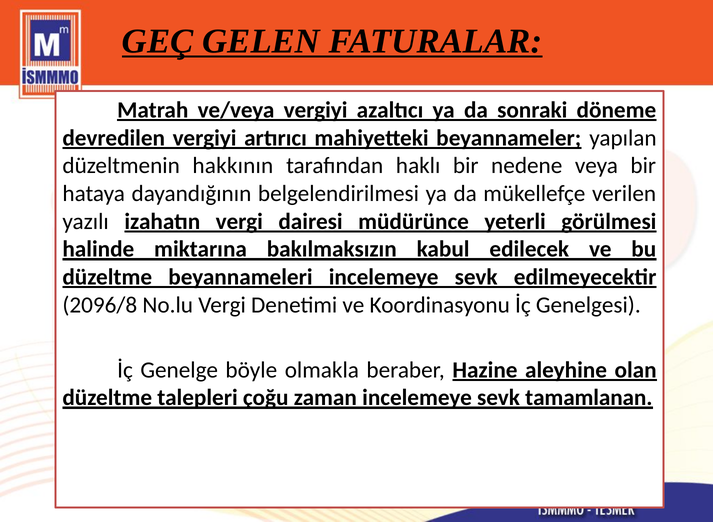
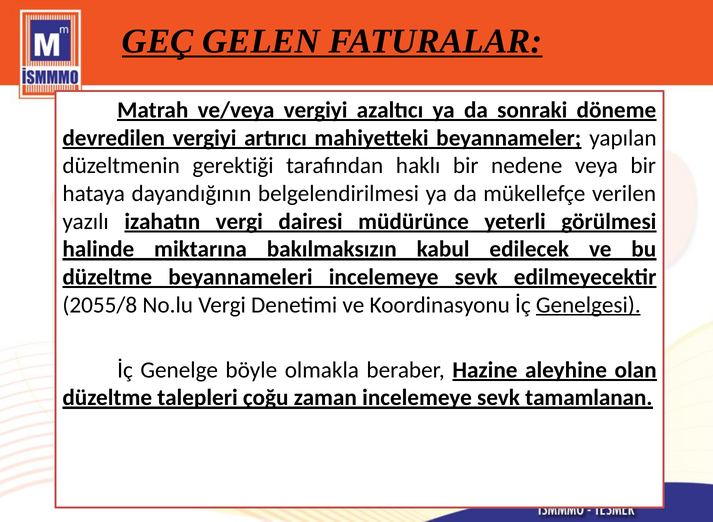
hakkının: hakkının -> gerektiği (233, 166)
2096/8: 2096/8 -> 2055/8 (100, 305)
Genelgesi underline: none -> present (588, 305)
